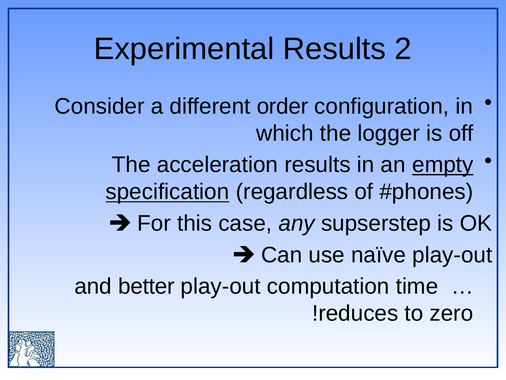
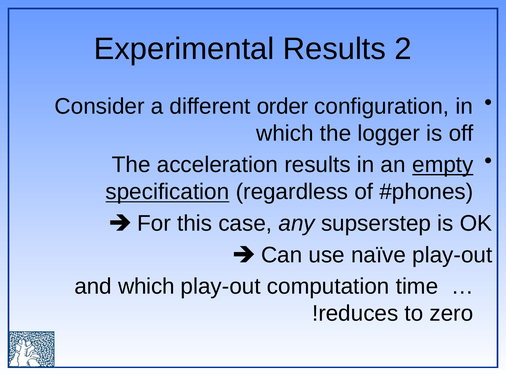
and better: better -> which (146, 286)
